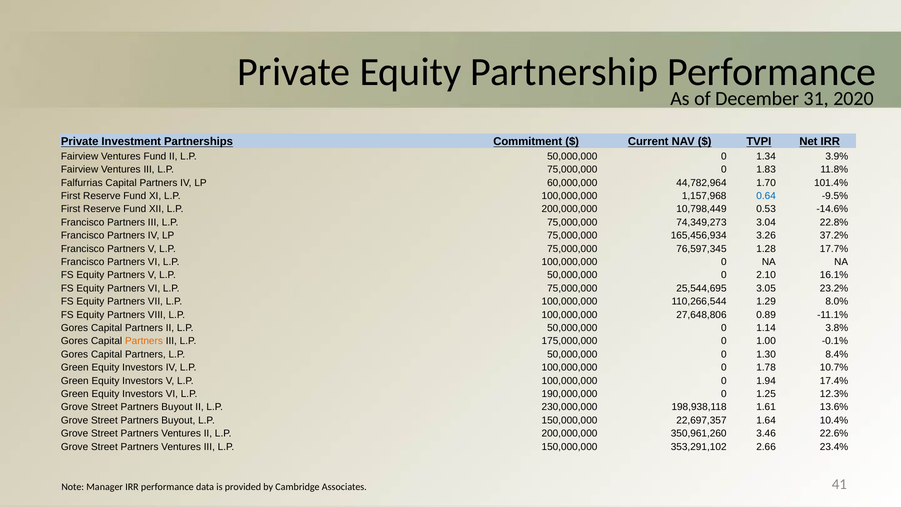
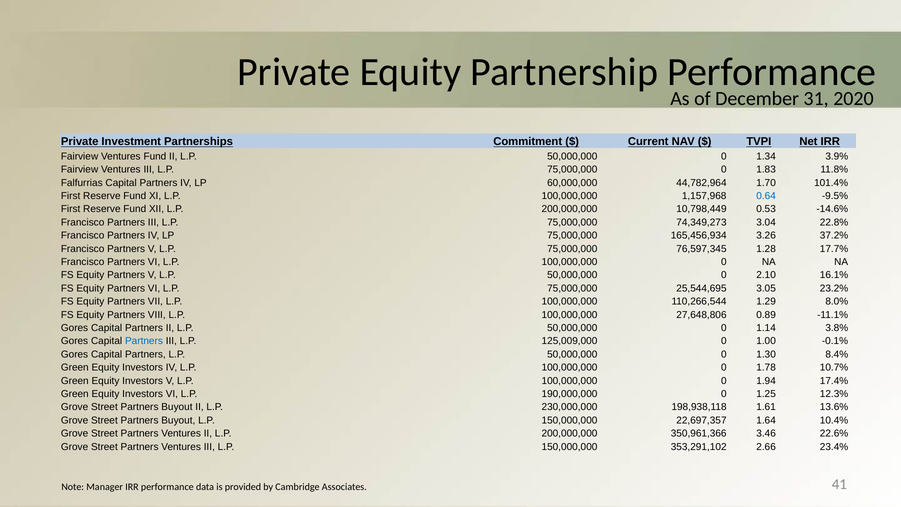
Partners colour: orange -> blue (144, 341)
175,000,000: 175,000,000 -> 125,009,000 (569, 341)
350,961,260: 350,961,260 -> 350,961,366 (699, 433)
